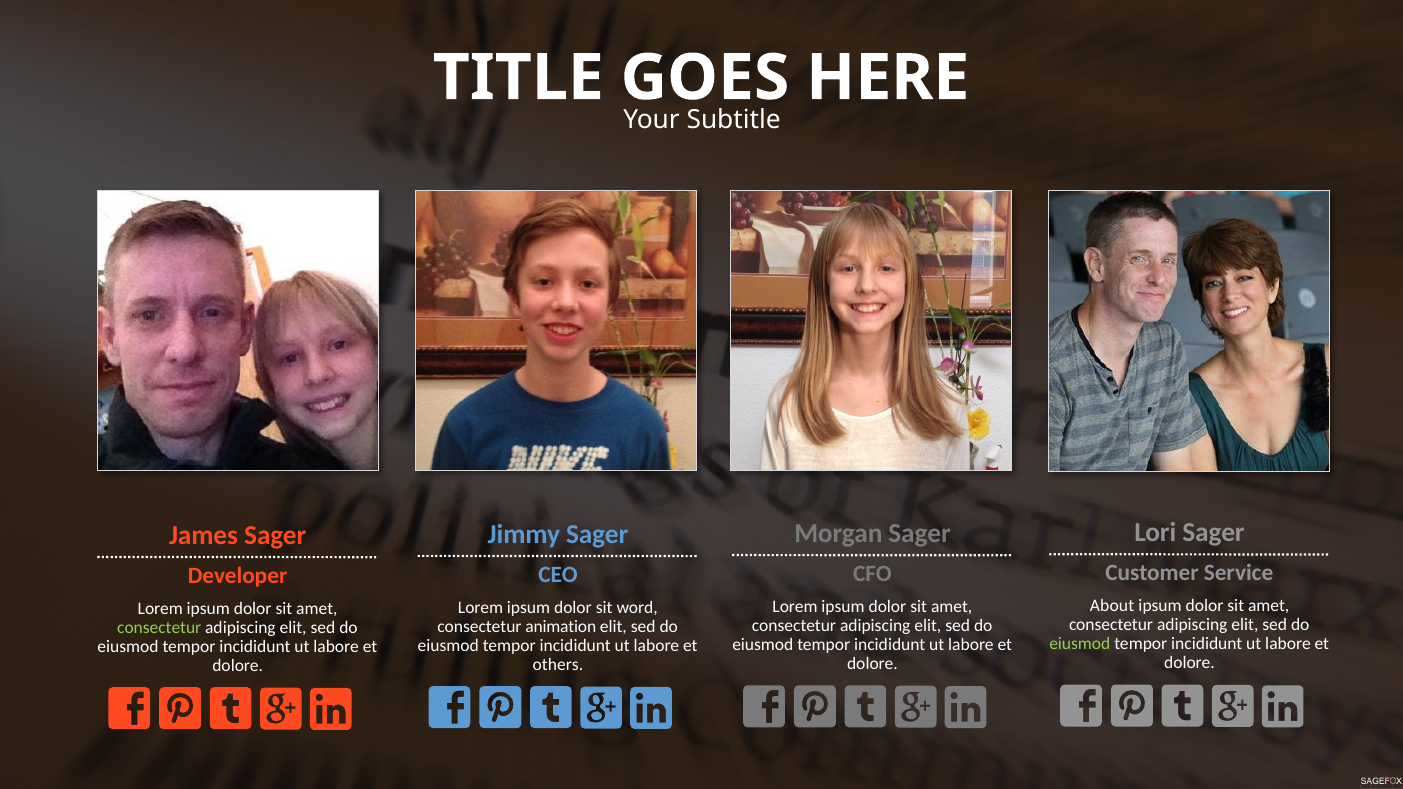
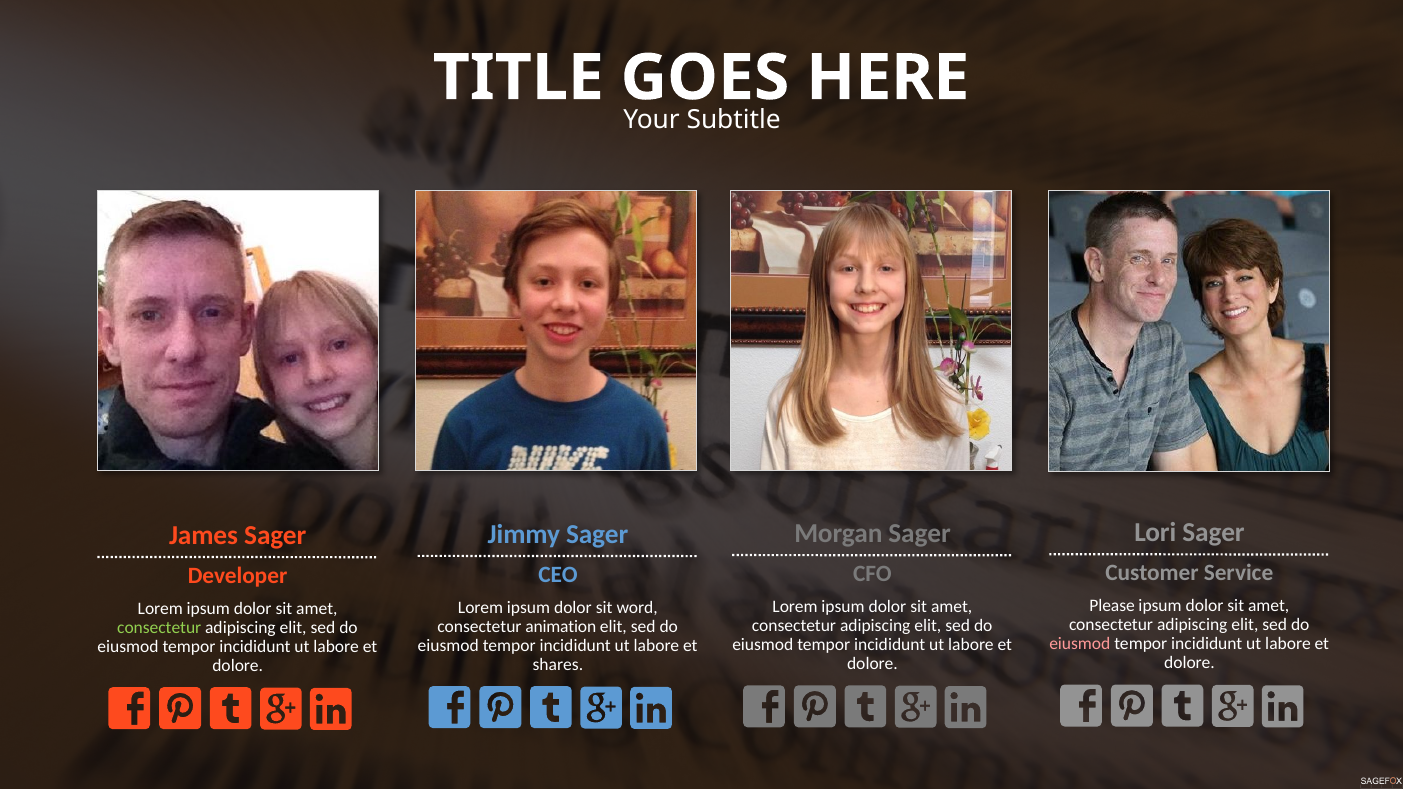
About: About -> Please (1112, 606)
eiusmod colour: light green -> pink (1080, 644)
others: others -> shares (558, 664)
